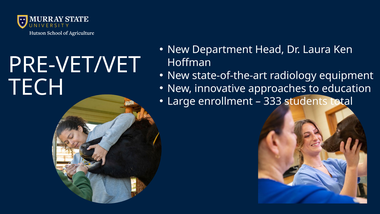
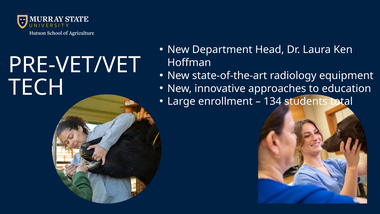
333: 333 -> 134 (273, 101)
